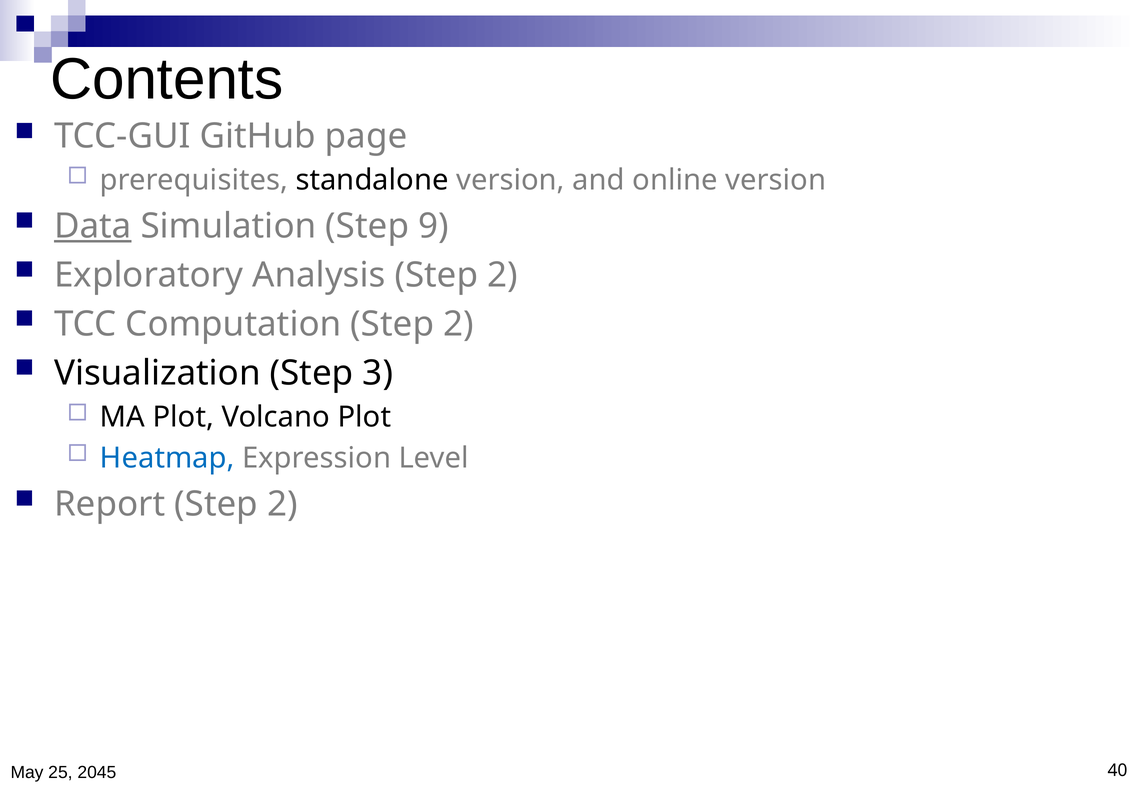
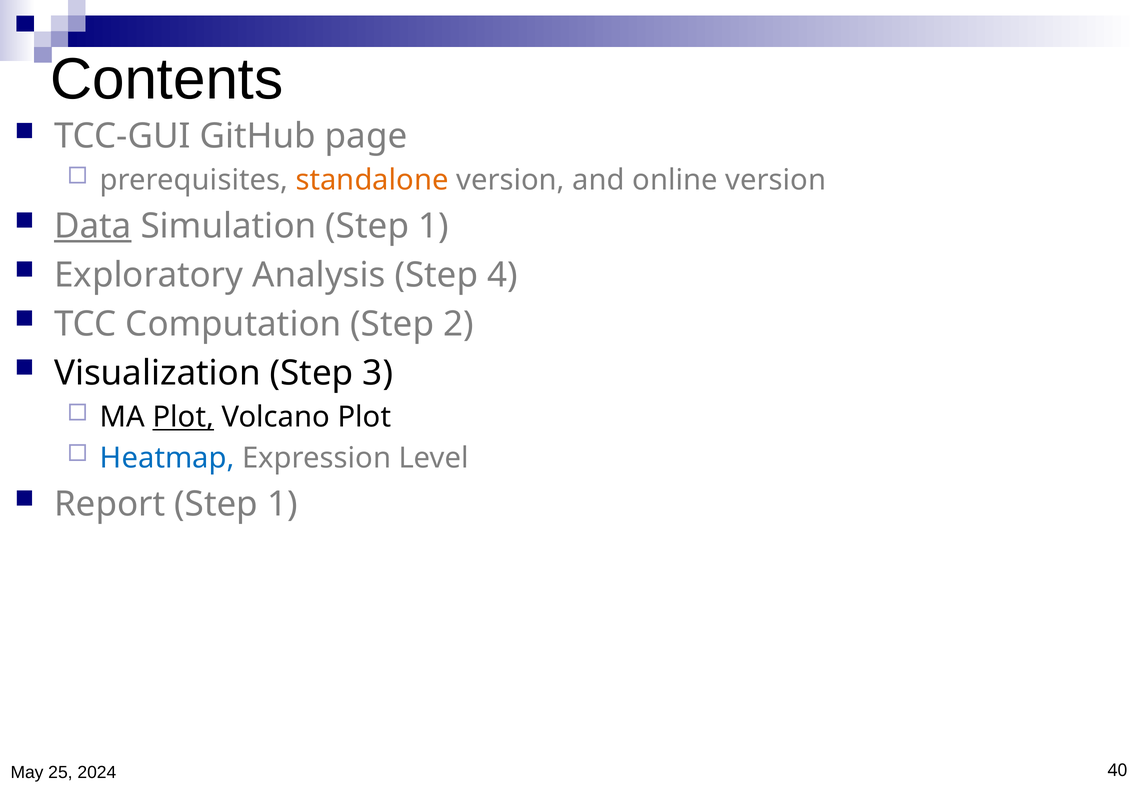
standalone colour: black -> orange (372, 180)
Simulation Step 9: 9 -> 1 (433, 226)
Analysis Step 2: 2 -> 4 (502, 275)
Plot underline: none -> present (183, 417)
Report Step 2: 2 -> 1 (282, 504)
2045: 2045 -> 2024 (97, 773)
